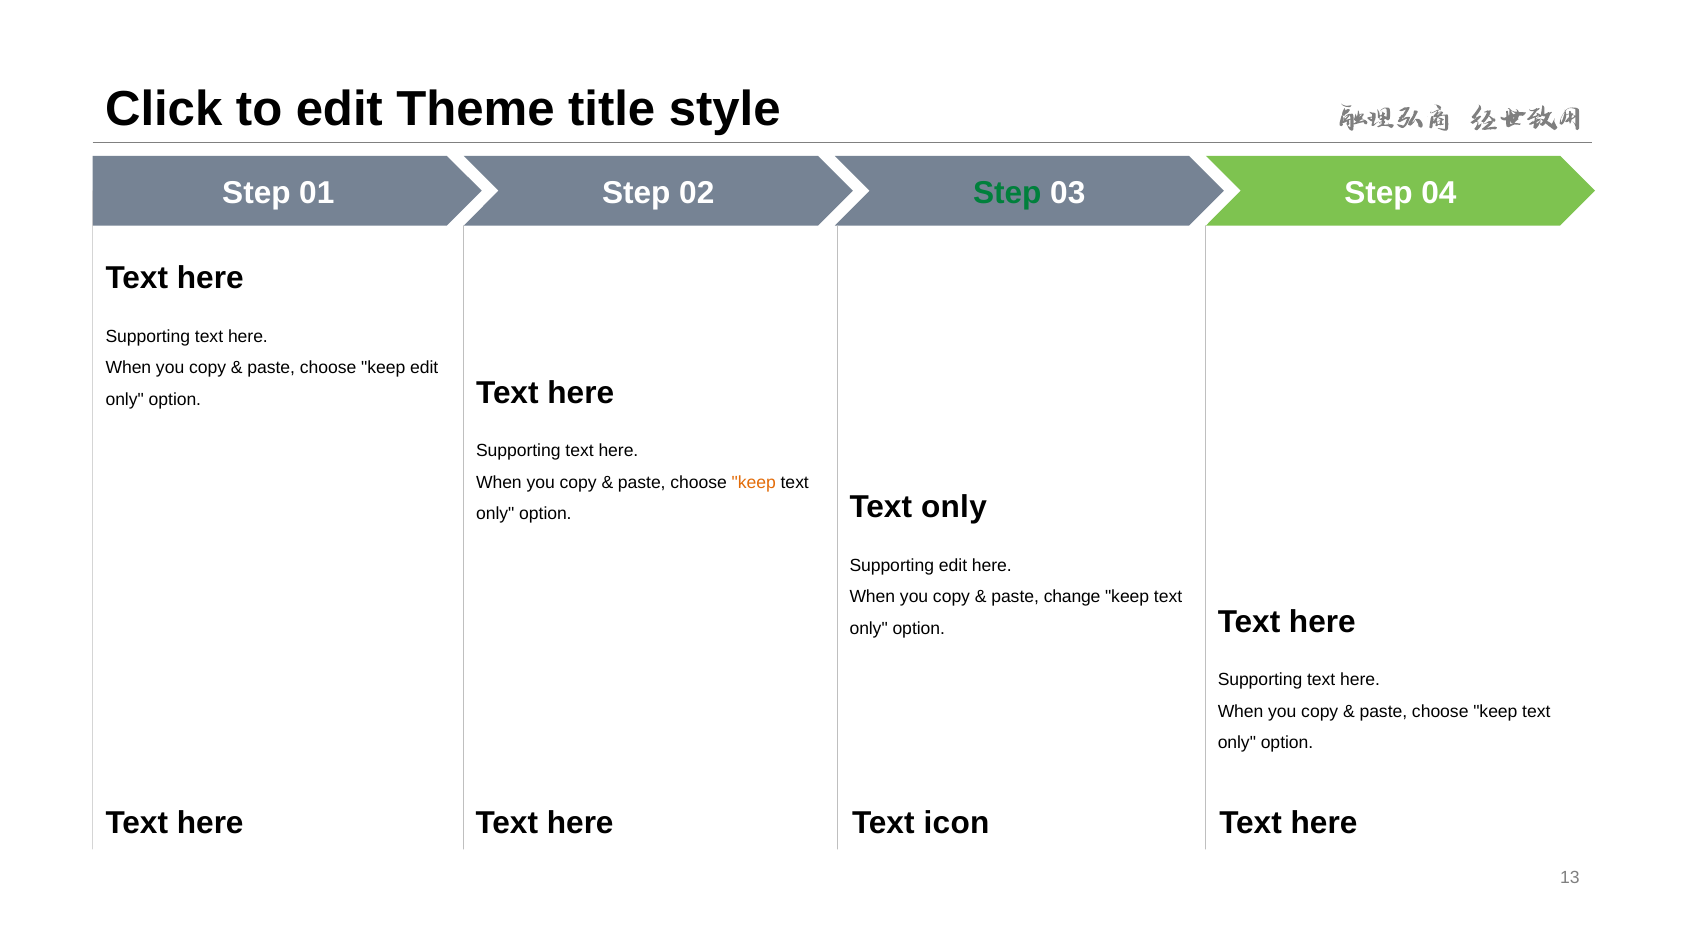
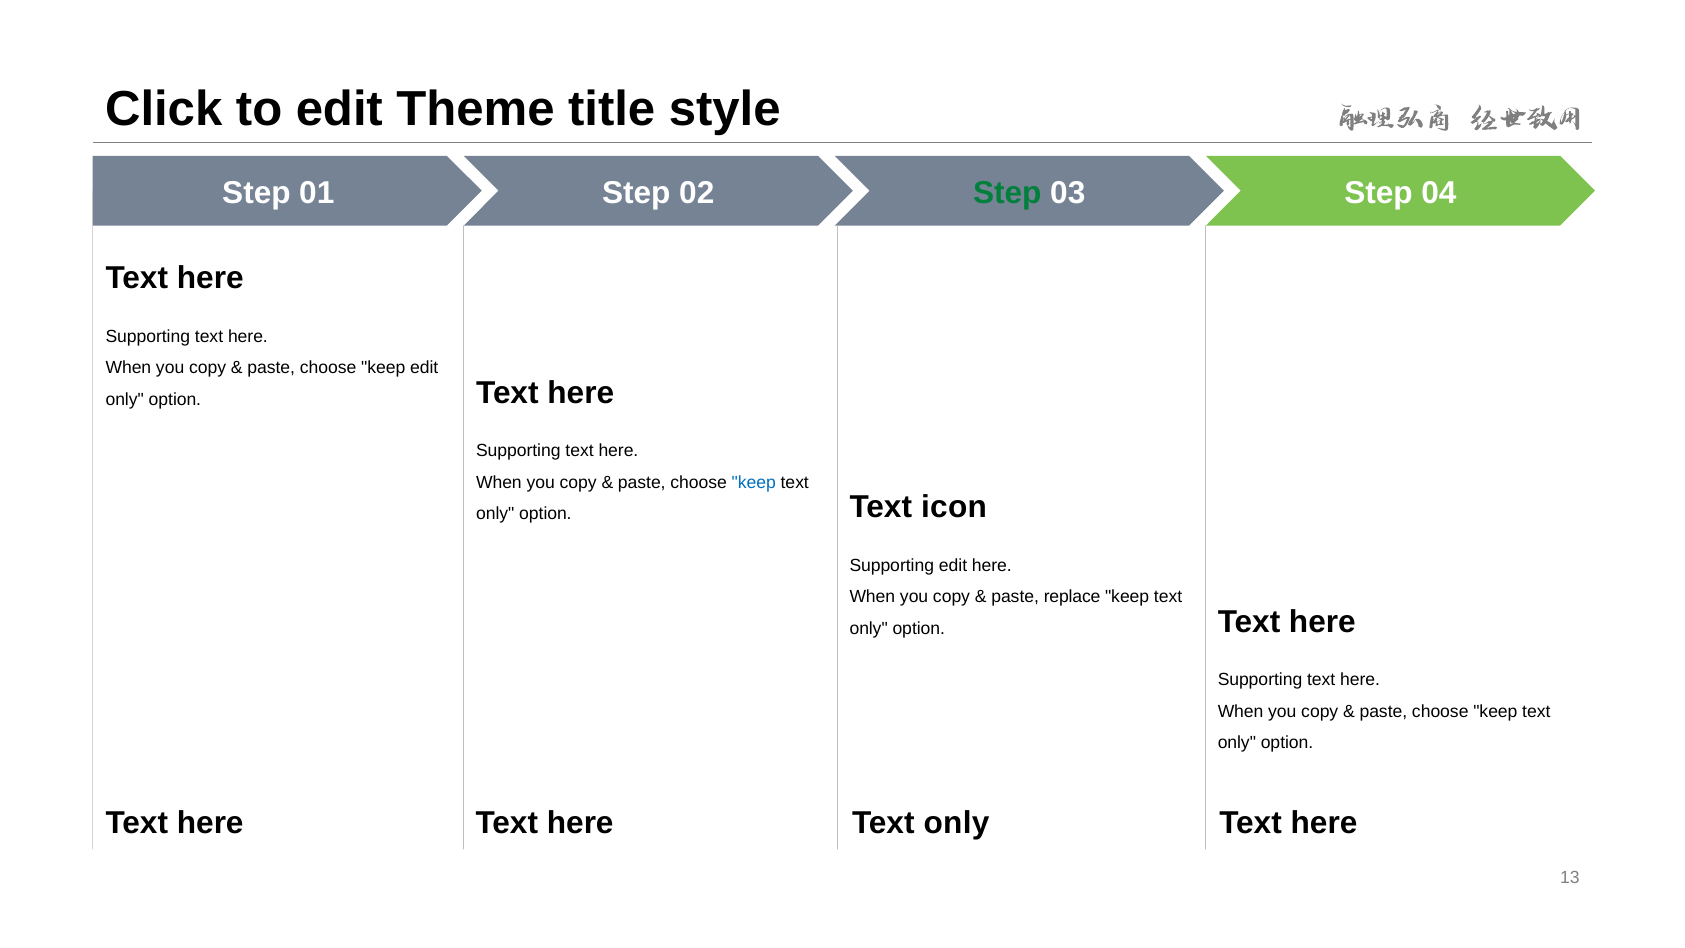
keep colour: orange -> blue (754, 482)
only: only -> icon (954, 507)
change: change -> replace (1072, 597)
here Text icon: icon -> only (957, 823)
